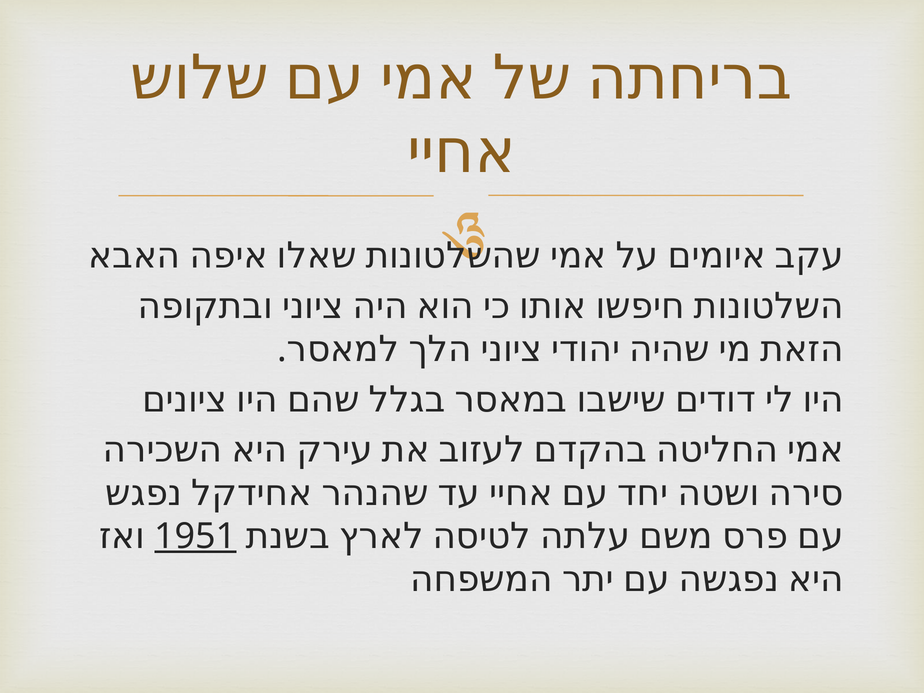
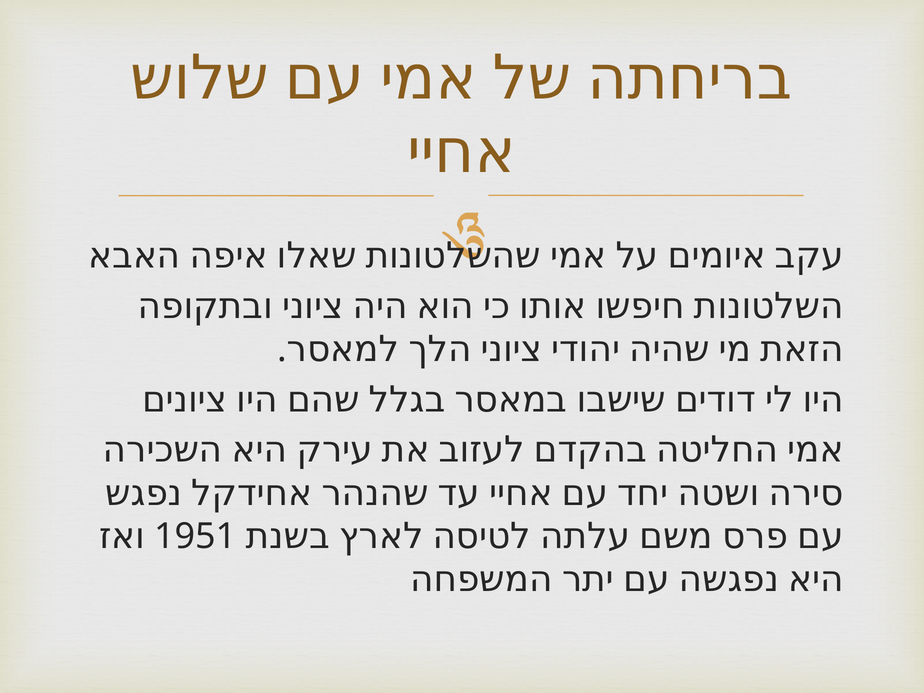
1951 underline: present -> none (195, 536)
